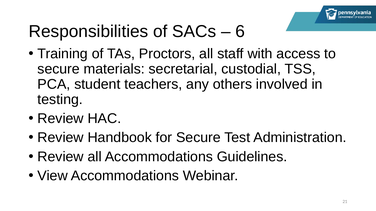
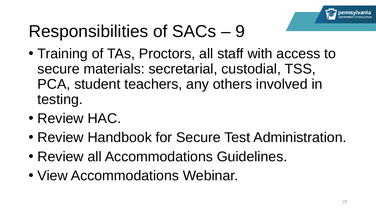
6: 6 -> 9 (240, 32)
